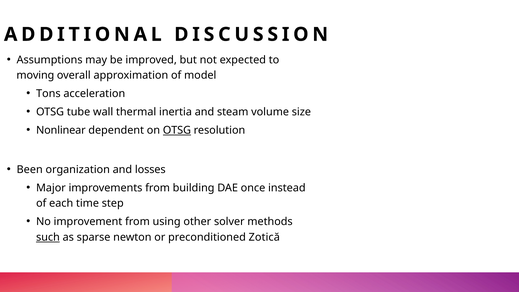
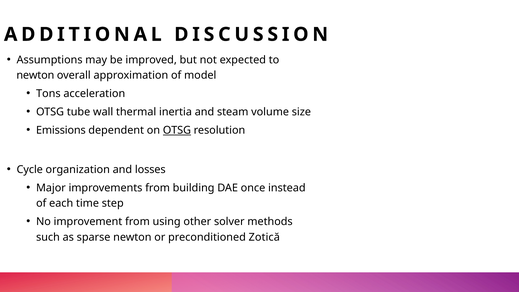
moving: moving -> newton (35, 75)
Nonlinear: Nonlinear -> Emissions (61, 130)
Been: Been -> Cycle (30, 169)
such underline: present -> none (48, 237)
